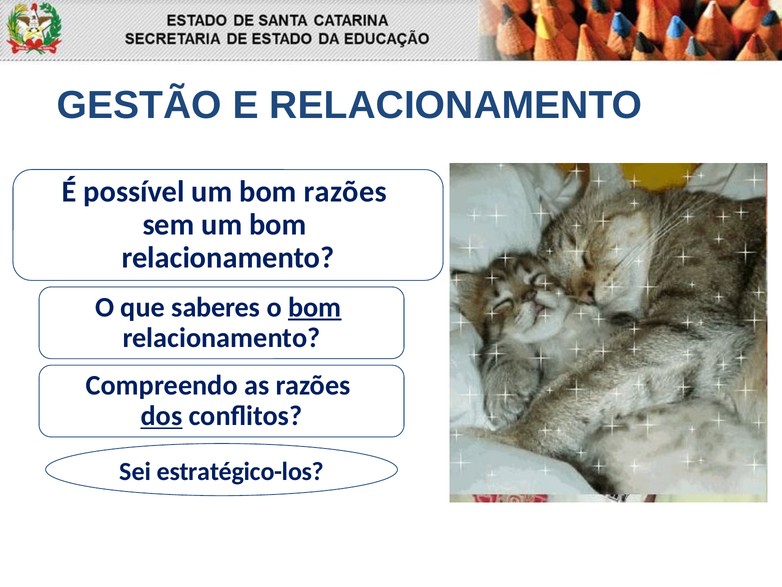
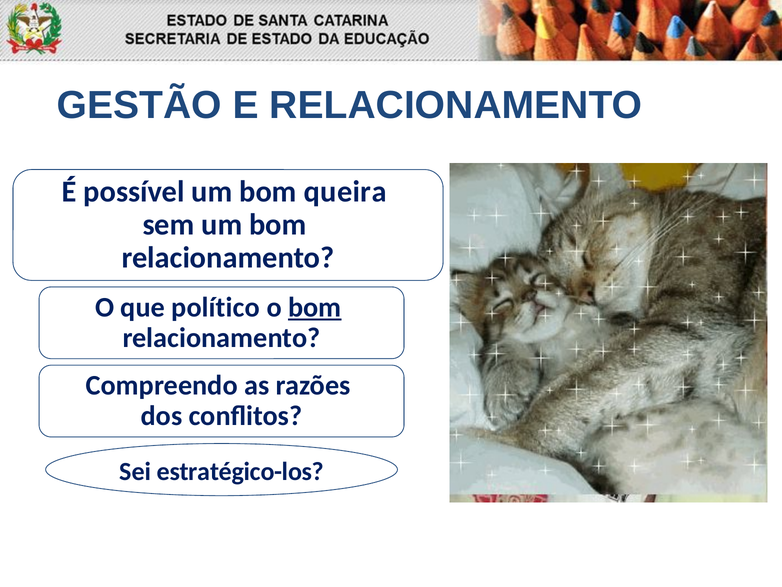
bom razões: razões -> queira (345, 192)
saberes: saberes -> político (216, 307)
dos underline: present -> none (162, 416)
